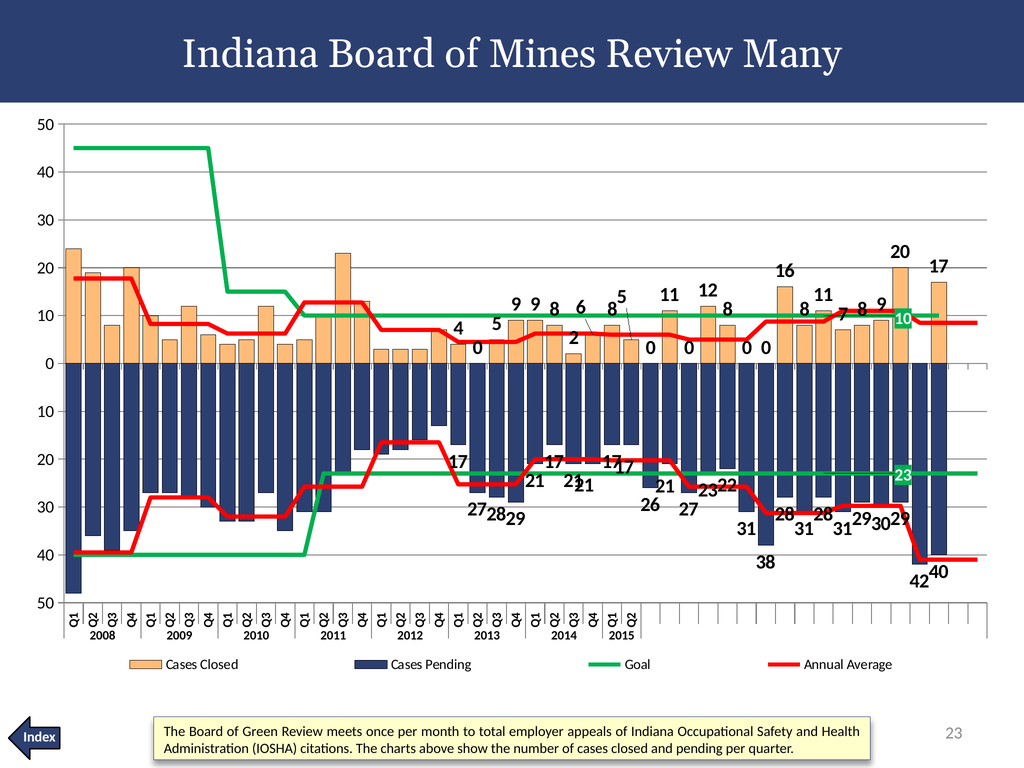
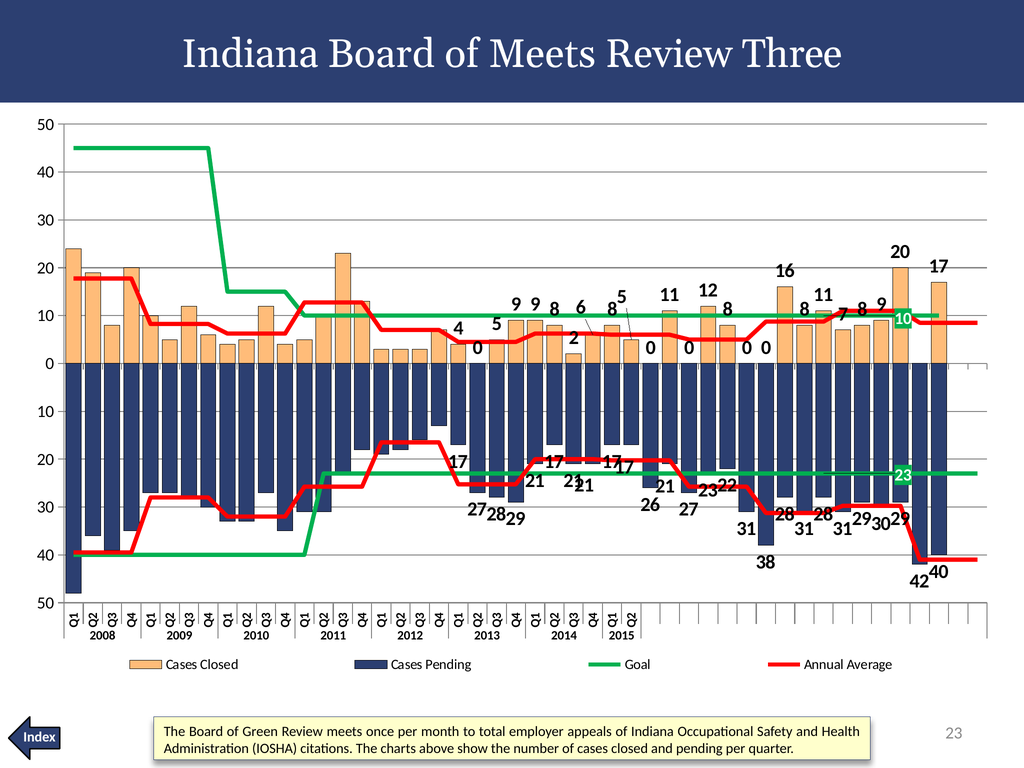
of Mines: Mines -> Meets (542, 54)
Many: Many -> Three (792, 54)
